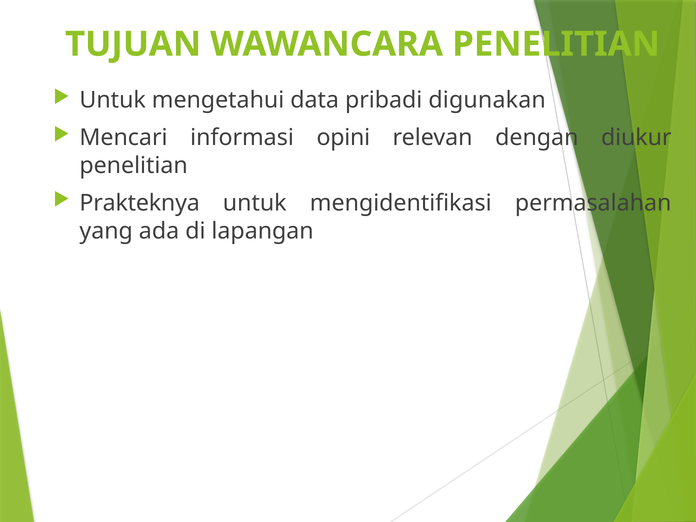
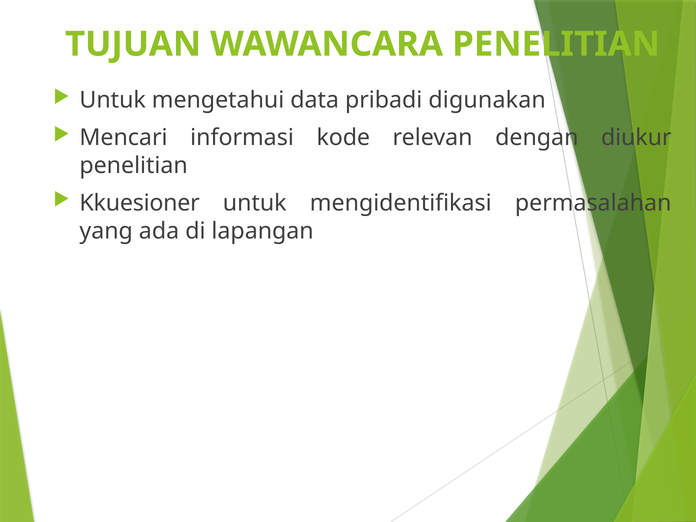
opini: opini -> kode (343, 138)
Prakteknya: Prakteknya -> Kkuesioner (140, 203)
